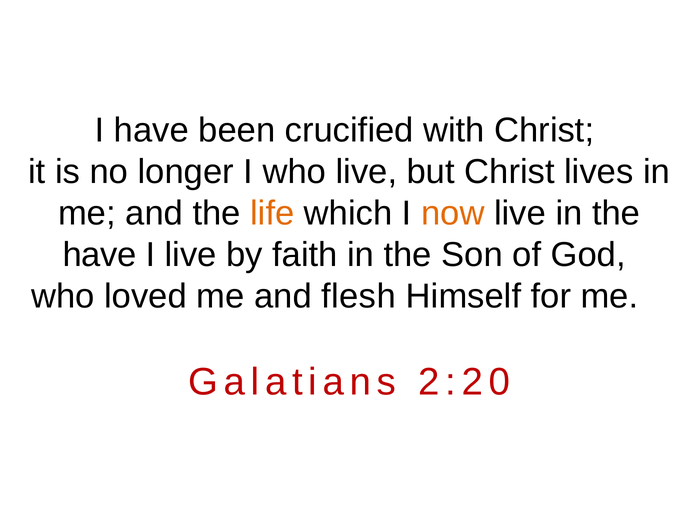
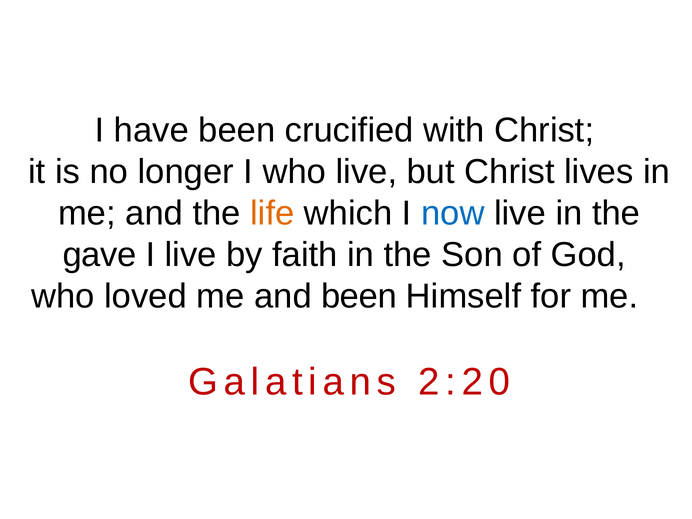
now colour: orange -> blue (453, 213)
have: have -> gave (100, 255)
and flesh: flesh -> been (359, 296)
